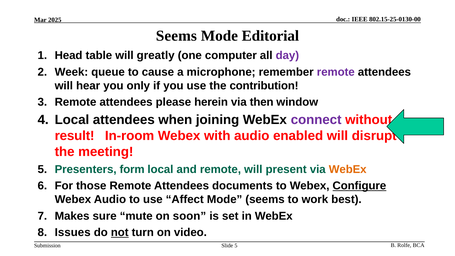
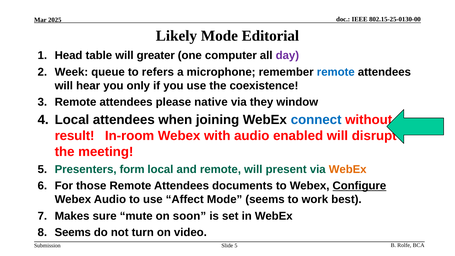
Seems: Seems -> Likely (176, 36)
greatly: greatly -> greater (156, 55)
cause: cause -> refers (158, 72)
remote colour: purple -> blue (336, 72)
contribution: contribution -> coexistence (264, 86)
herein: herein -> native (211, 102)
then: then -> they (262, 102)
connect colour: purple -> blue (316, 120)
Issues: Issues -> Seems (73, 232)
not underline: present -> none (120, 232)
